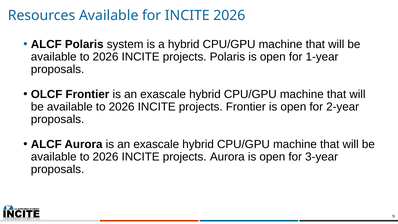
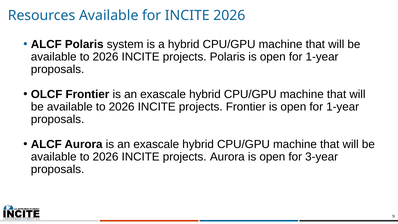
2-year: 2-year -> 1-year (343, 107)
